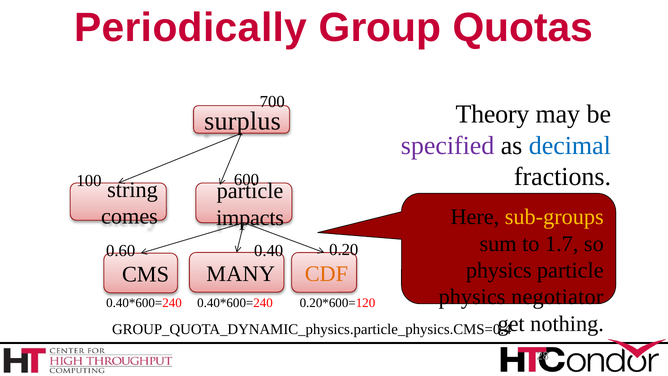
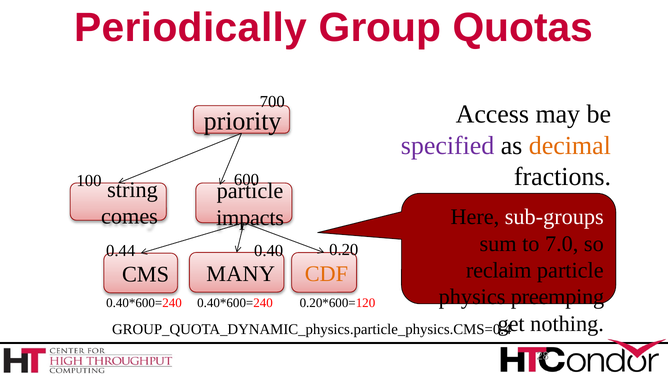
Theory: Theory -> Access (492, 114)
surplus: surplus -> priority (243, 121)
decimal colour: blue -> orange (570, 145)
sub-groups colour: yellow -> white (554, 217)
1.7: 1.7 -> 7.0 (562, 243)
0.60: 0.60 -> 0.44 (121, 251)
physics: physics -> reclaim (499, 270)
negotiator: negotiator -> preemping (557, 297)
